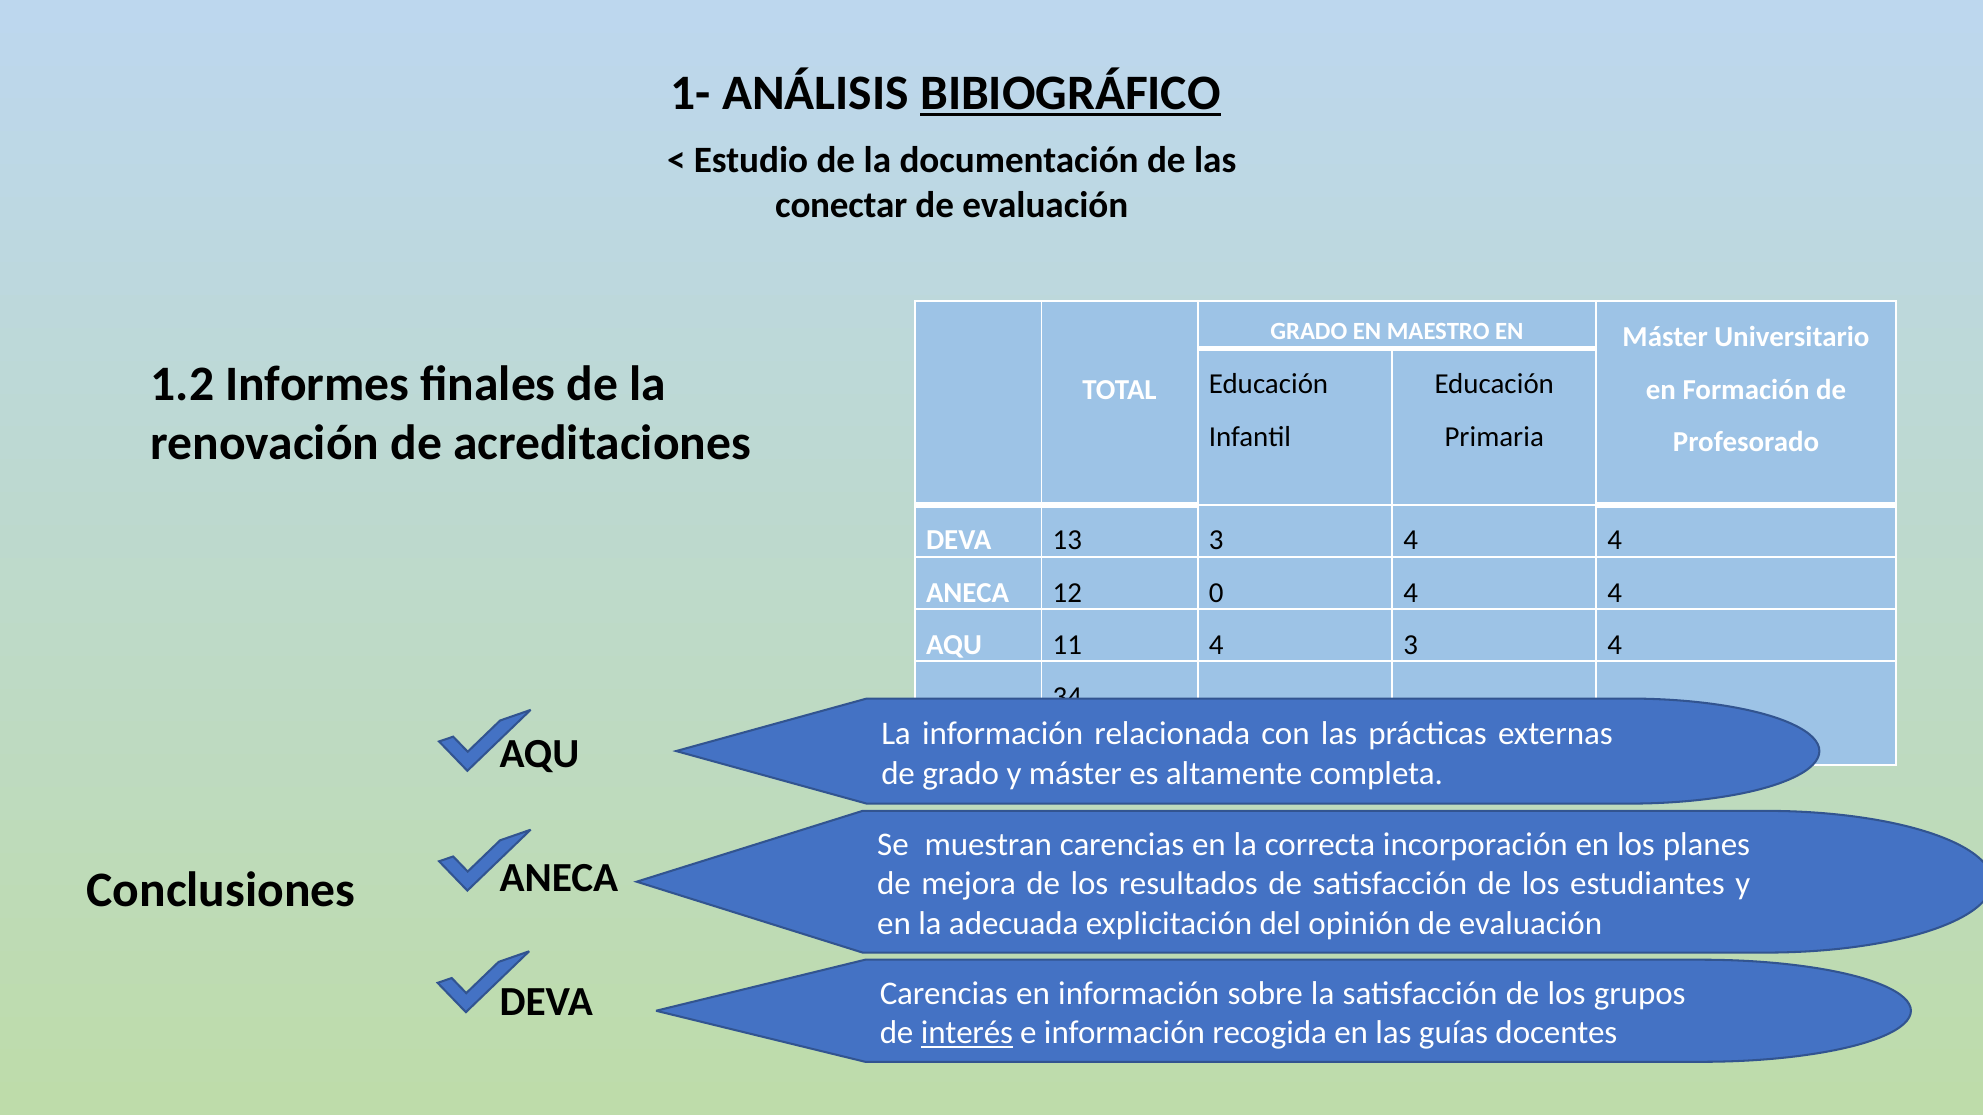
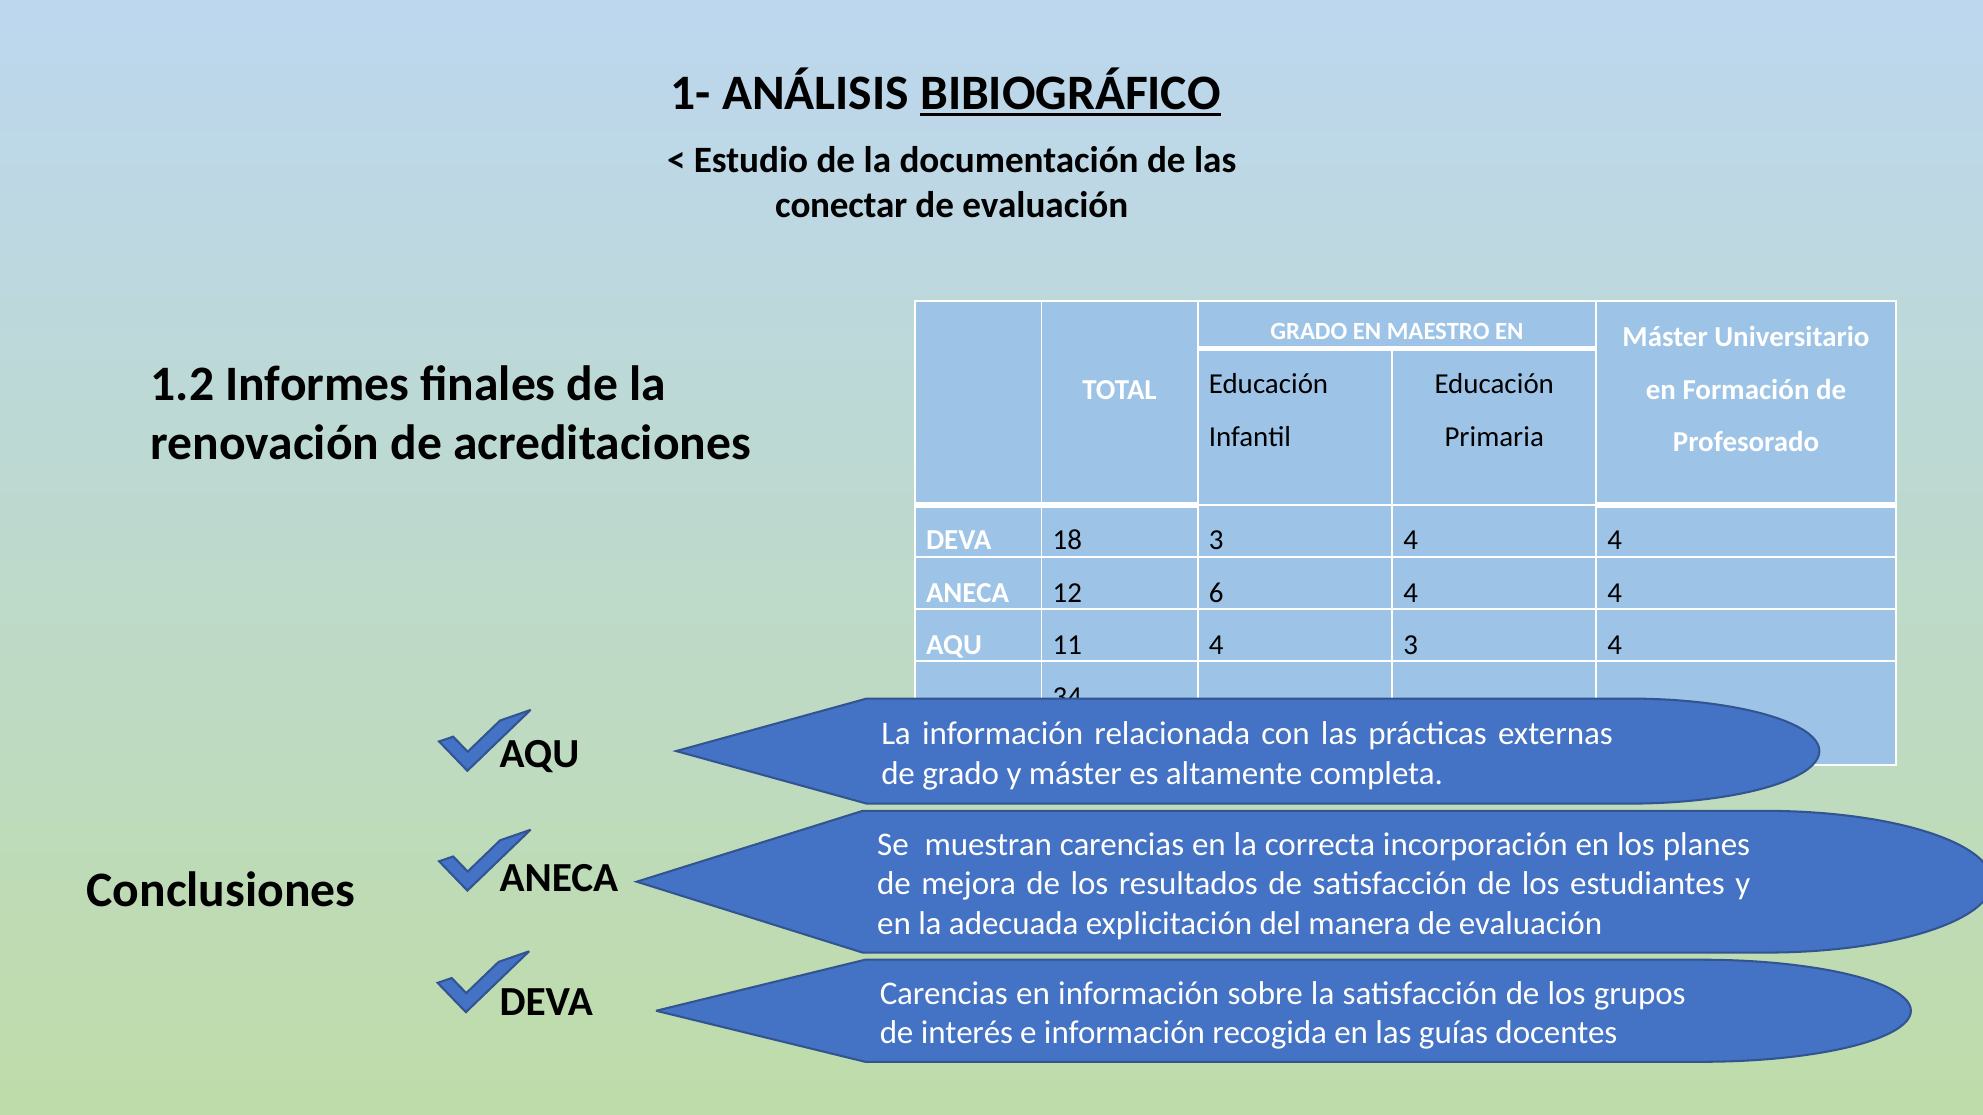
13: 13 -> 18 (1067, 541)
0: 0 -> 6 (1216, 593)
opinión: opinión -> manera (1359, 924)
interés underline: present -> none (967, 1033)
